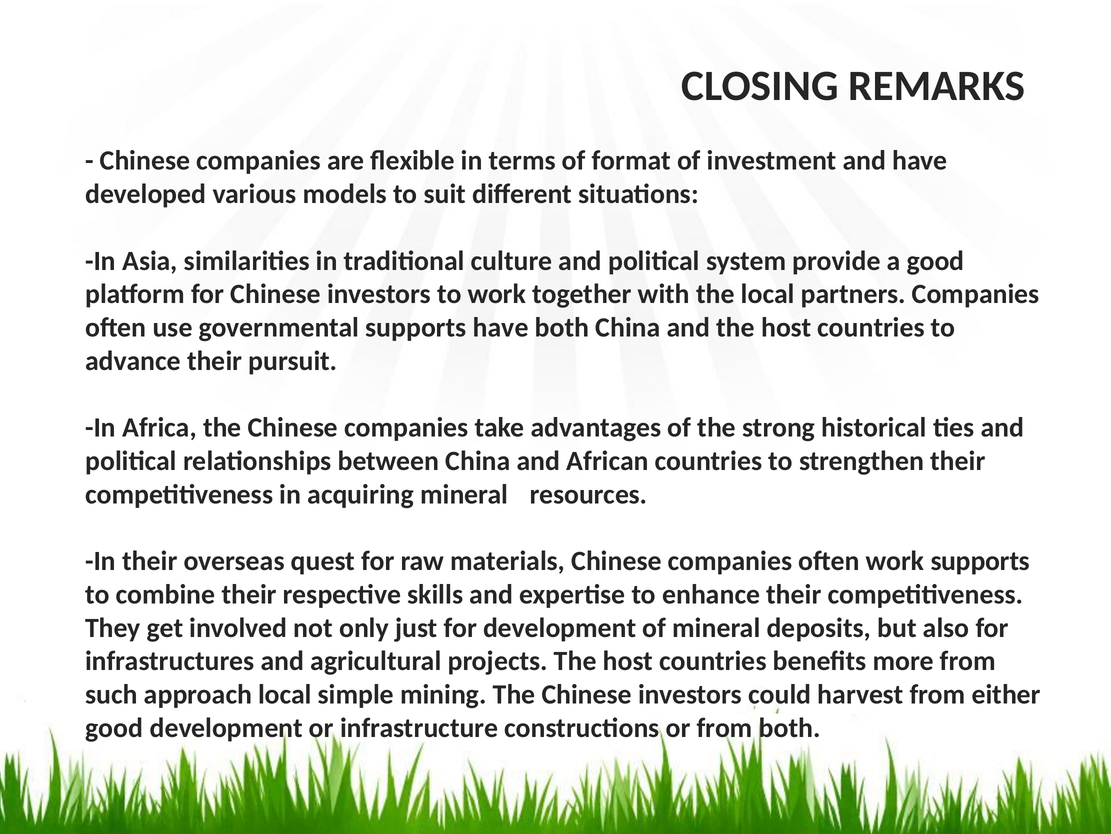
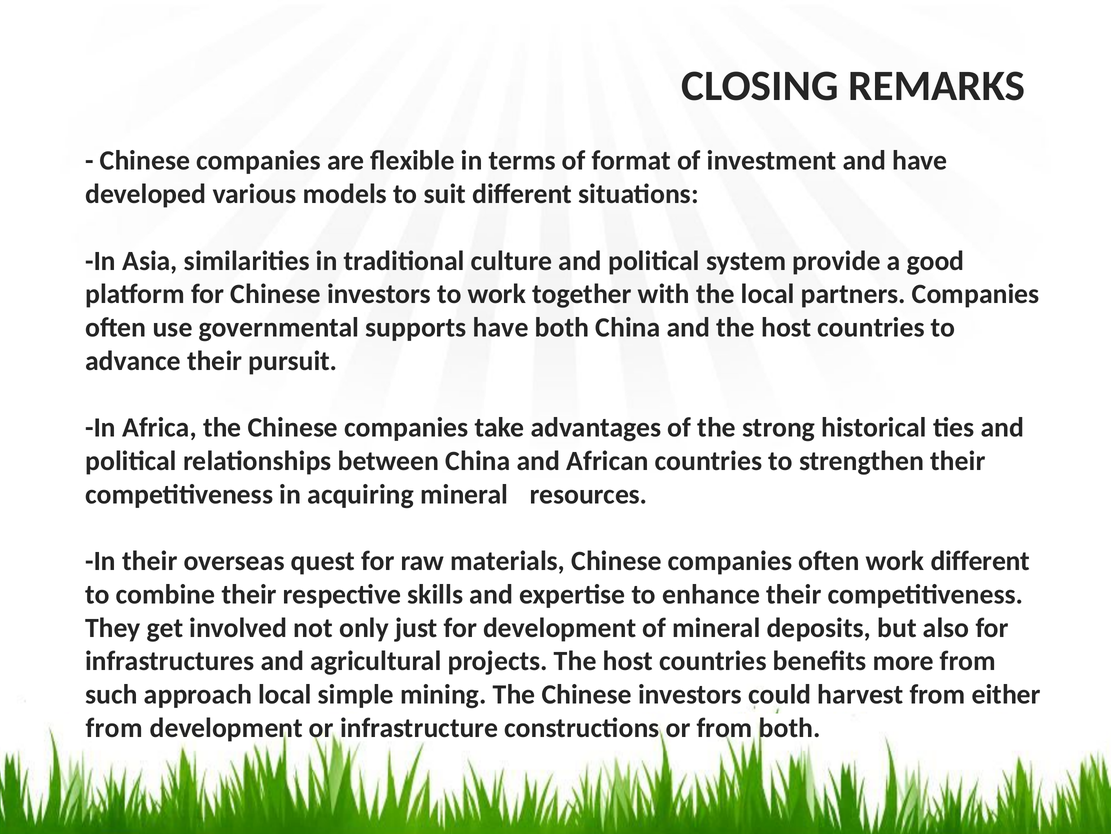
work supports: supports -> different (980, 561)
good: good -> from (114, 727)
